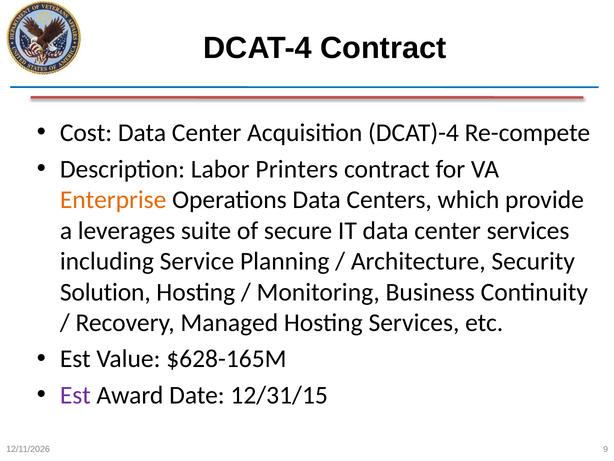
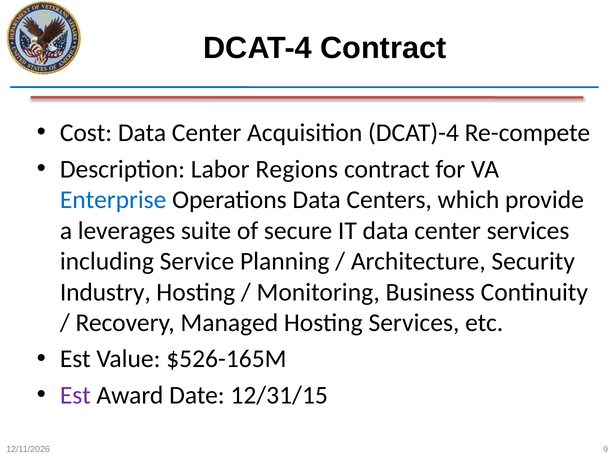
Printers: Printers -> Regions (297, 169)
Enterprise colour: orange -> blue (113, 200)
Solution: Solution -> Industry (105, 292)
$628-165M: $628-165M -> $526-165M (226, 359)
